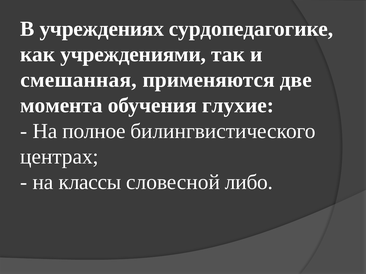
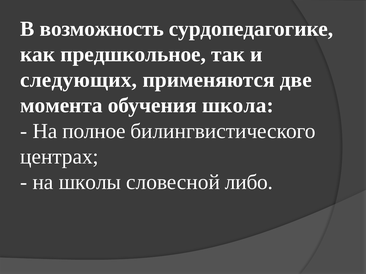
учреждениях: учреждениях -> возможность (102, 29)
учреждениями: учреждениями -> предшкольное (133, 54)
смешанная: смешанная -> следующих (79, 80)
глухие: глухие -> школа (238, 106)
классы: классы -> школы (90, 182)
